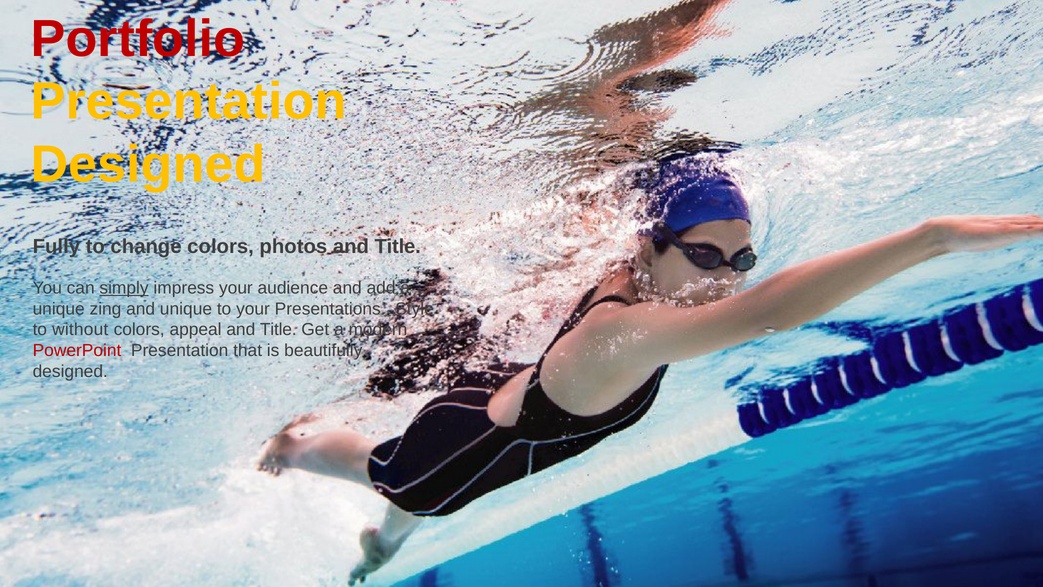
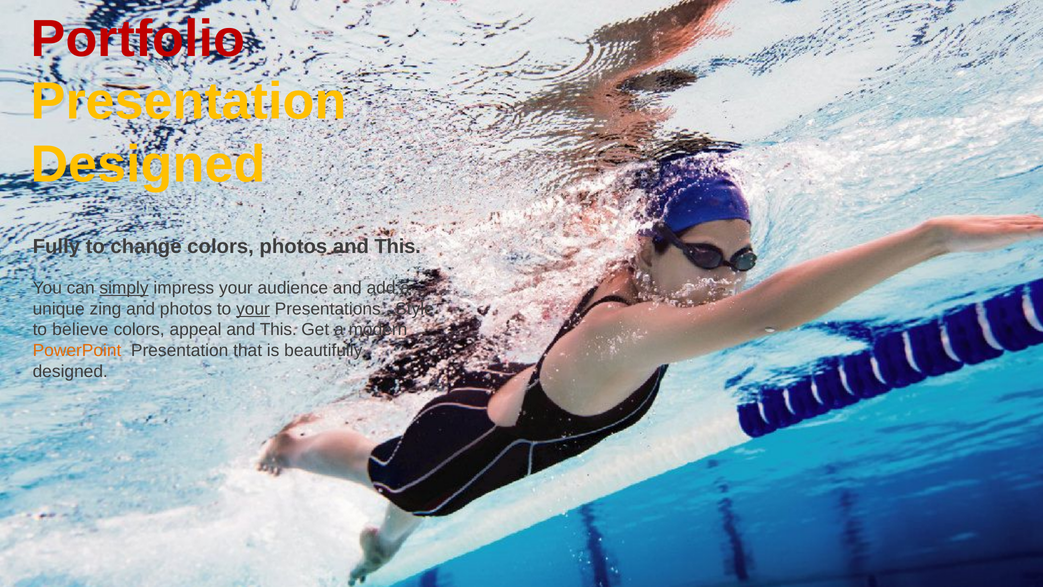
photos and Title: Title -> This (398, 246)
and unique: unique -> photos (186, 309)
your underline: none -> present (253, 309)
without: without -> believe (80, 330)
Title: Title -> This (278, 330)
PowerPoint colour: red -> orange (77, 350)
